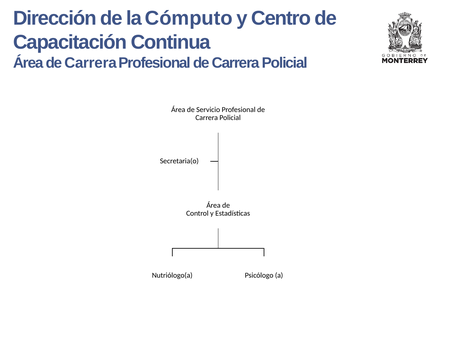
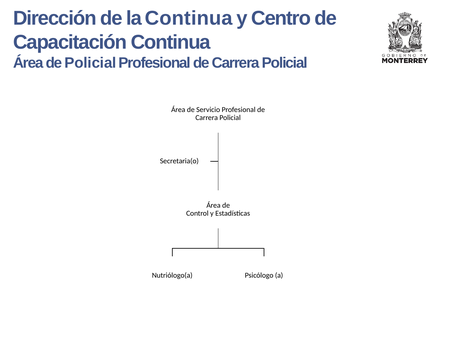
la Cómputo: Cómputo -> Continua (189, 18)
Área de Carrera: Carrera -> Policial (91, 63)
